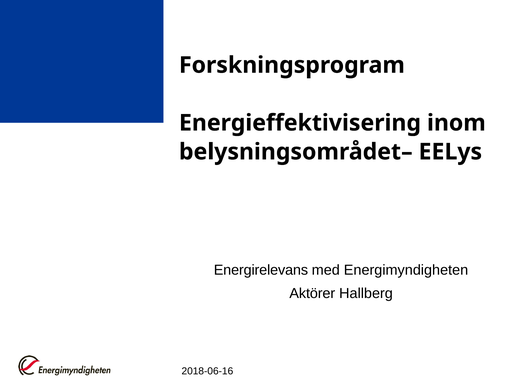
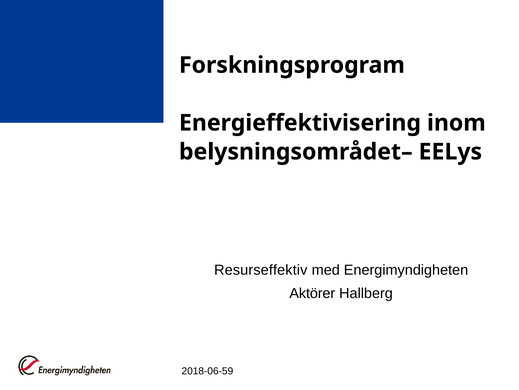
Energirelevans: Energirelevans -> Resurseffektiv (261, 270)
2018-06-16: 2018-06-16 -> 2018-06-59 (207, 370)
